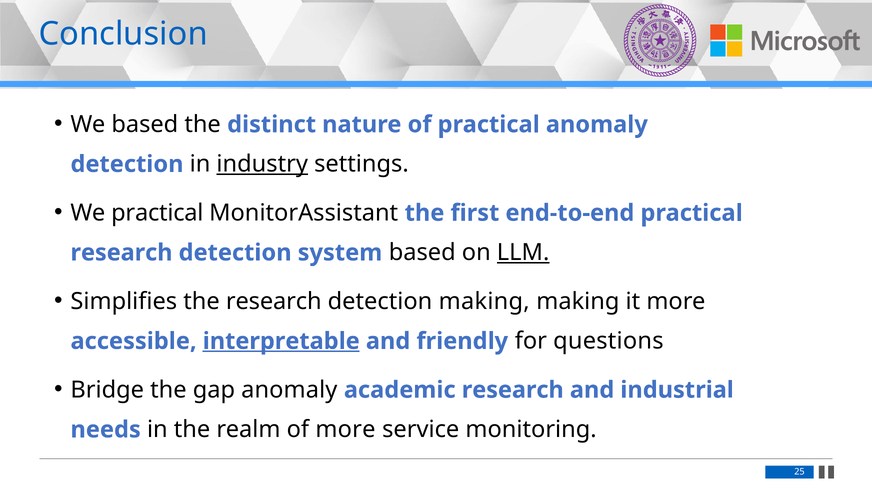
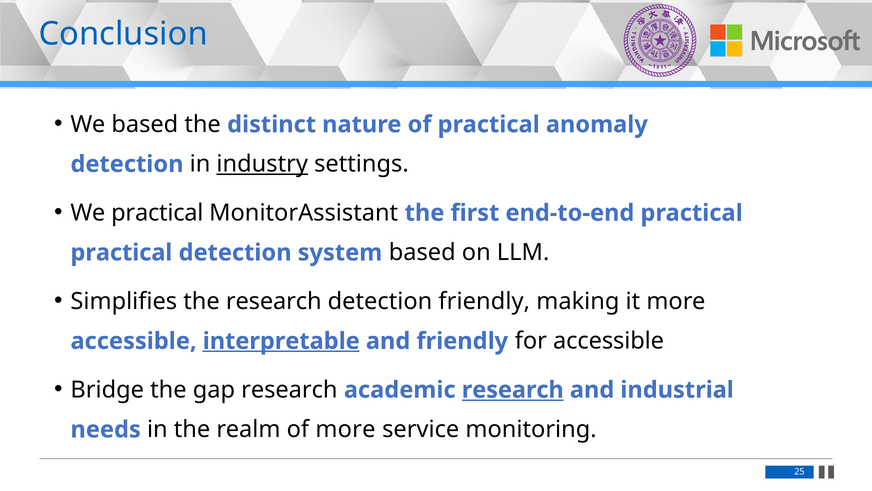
research: research -> practical (121, 252)
LLM underline: present -> none (523, 252)
detection making: making -> friendly (484, 301)
for questions: questions -> accessible (609, 341)
gap anomaly: anomaly -> research (289, 390)
research underline: none -> present (513, 390)
